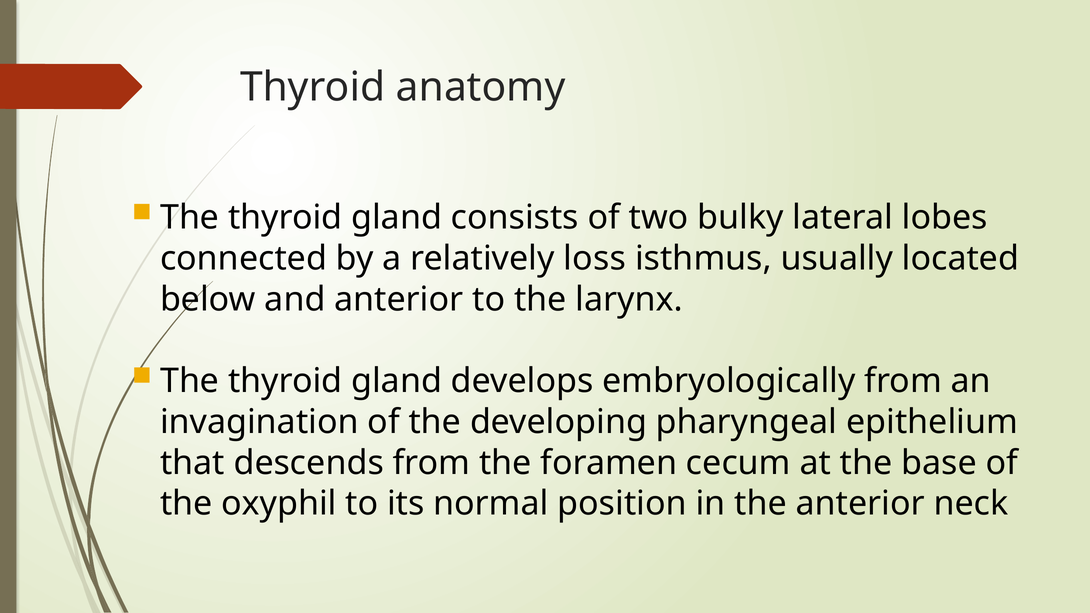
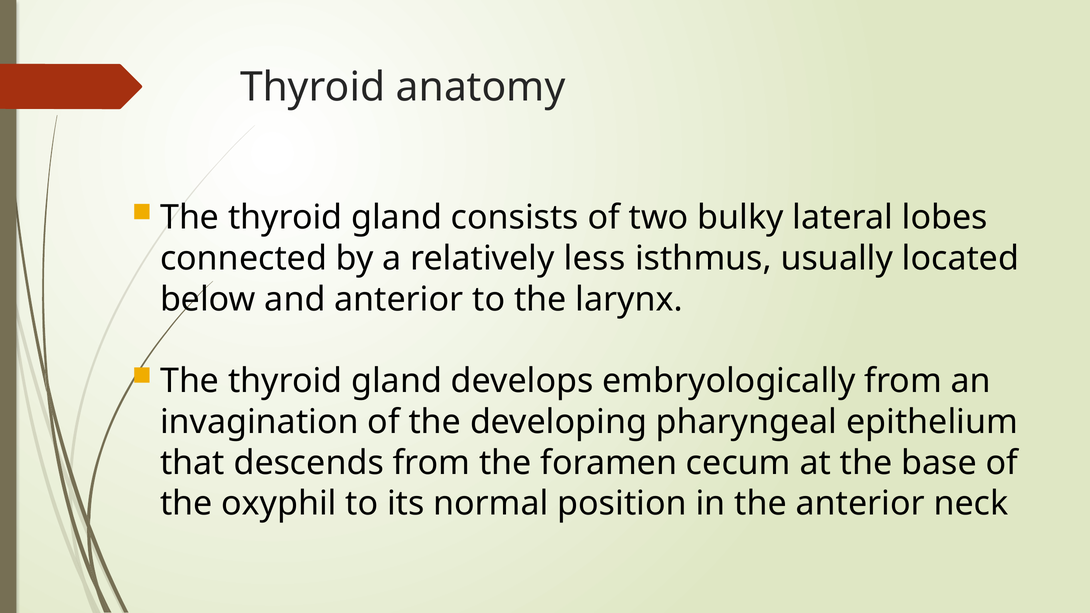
loss: loss -> less (595, 259)
